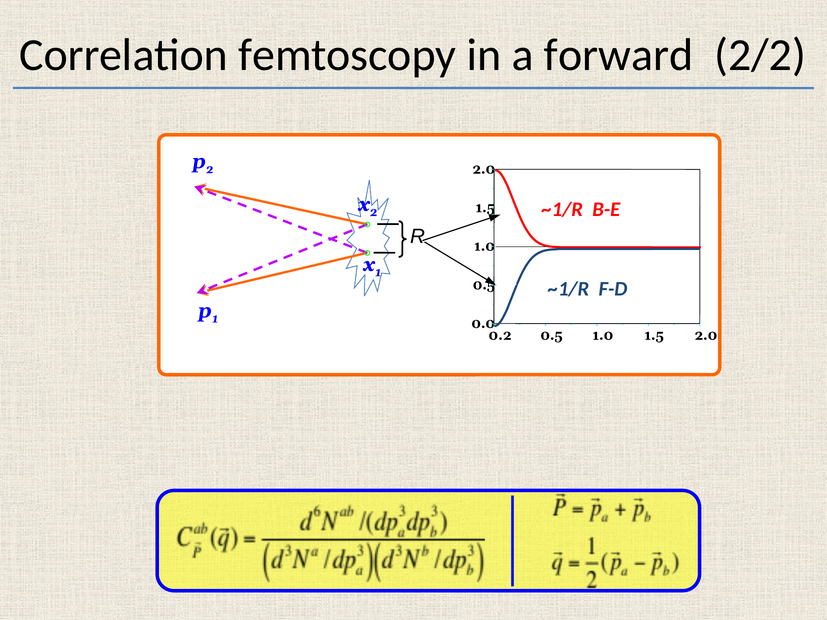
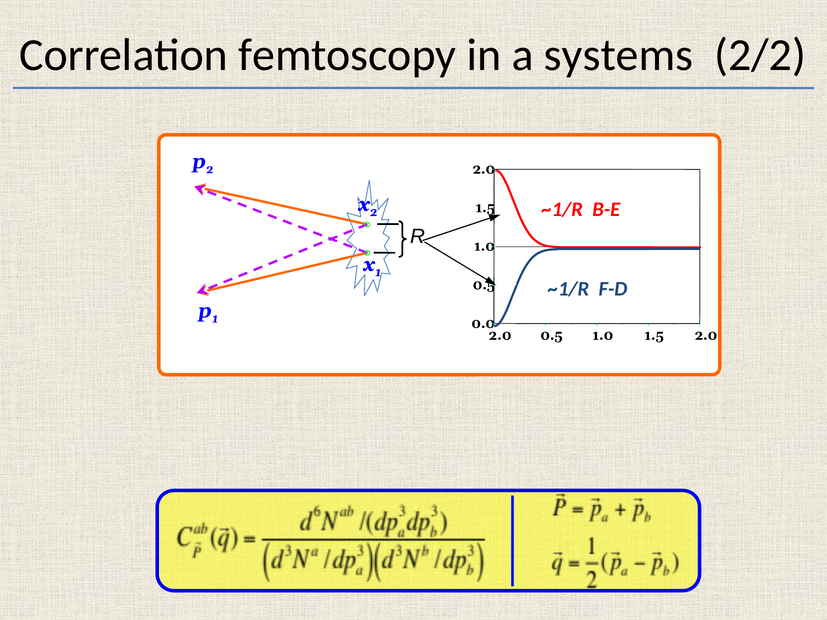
forward: forward -> systems (619, 55)
0.2: 0.2 -> 2.0 (500, 335)
